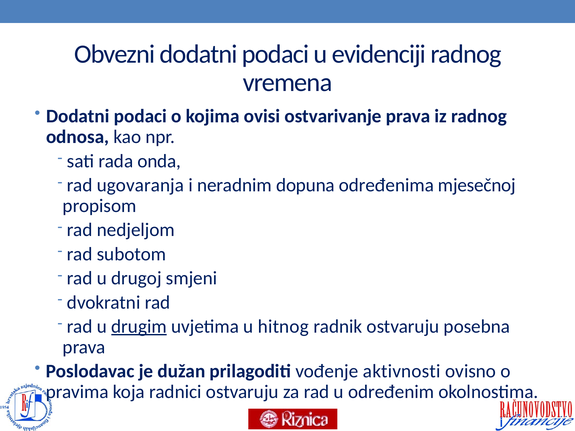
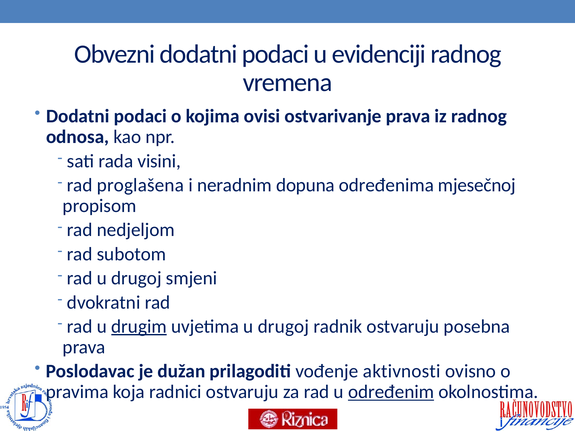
onda: onda -> visini (159, 161)
ugovaranja: ugovaranja -> proglašena (140, 185)
uvjetima u hitnog: hitnog -> drugoj (283, 327)
određenim underline: none -> present (391, 392)
